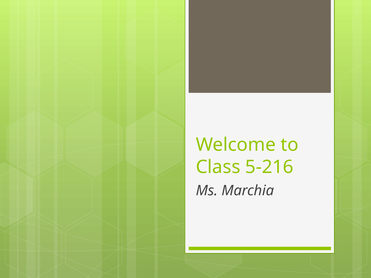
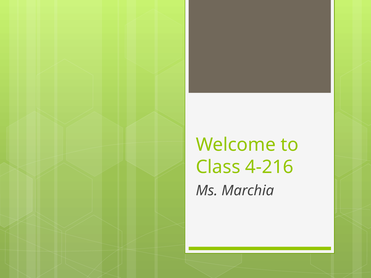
5-216: 5-216 -> 4-216 (269, 167)
